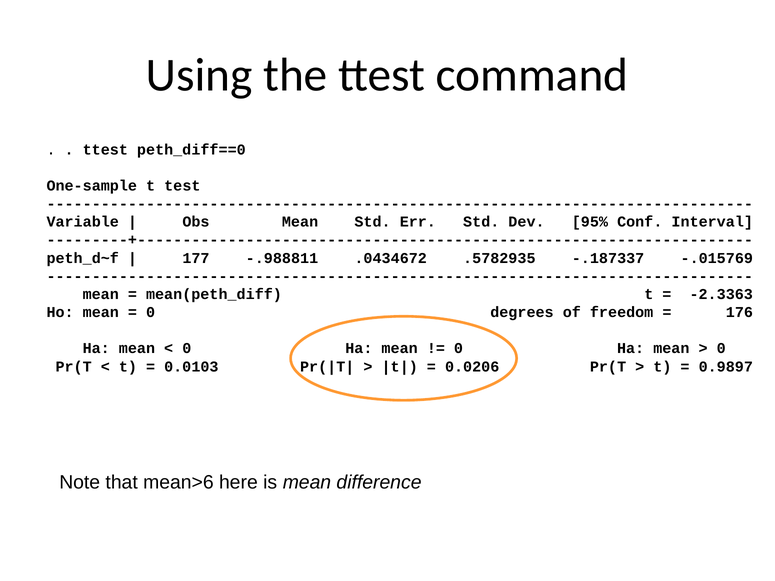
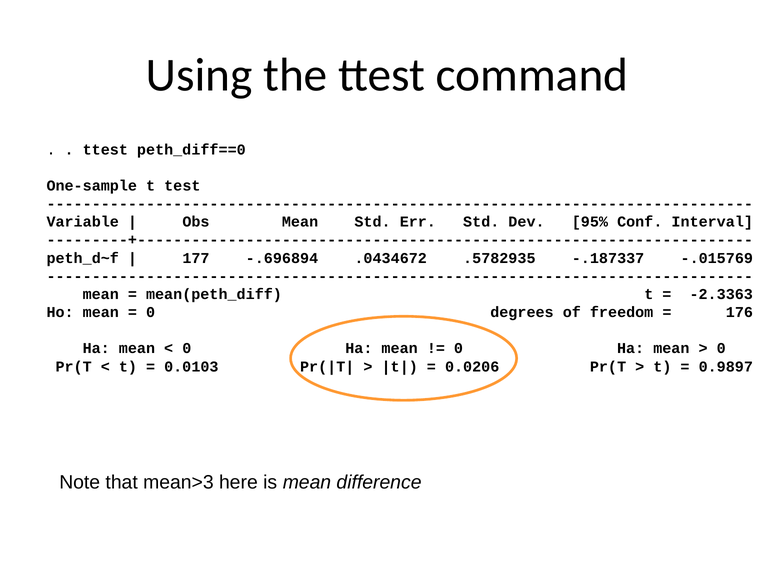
-.988811: -.988811 -> -.696894 (282, 258)
mean>6: mean>6 -> mean>3 (178, 483)
